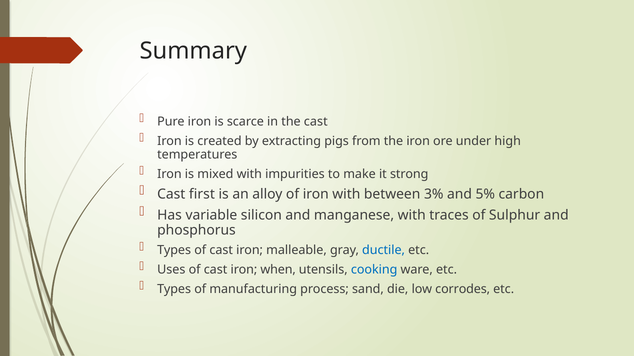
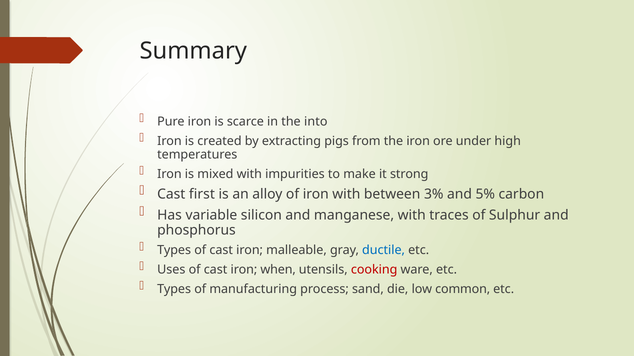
the cast: cast -> into (316, 122)
cooking colour: blue -> red (374, 270)
corrodes: corrodes -> common (463, 290)
